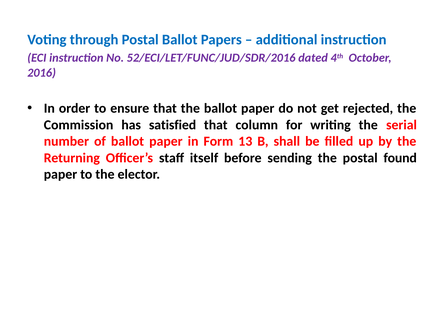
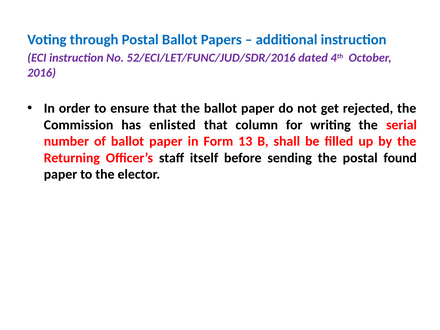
satisfied: satisfied -> enlisted (172, 125)
